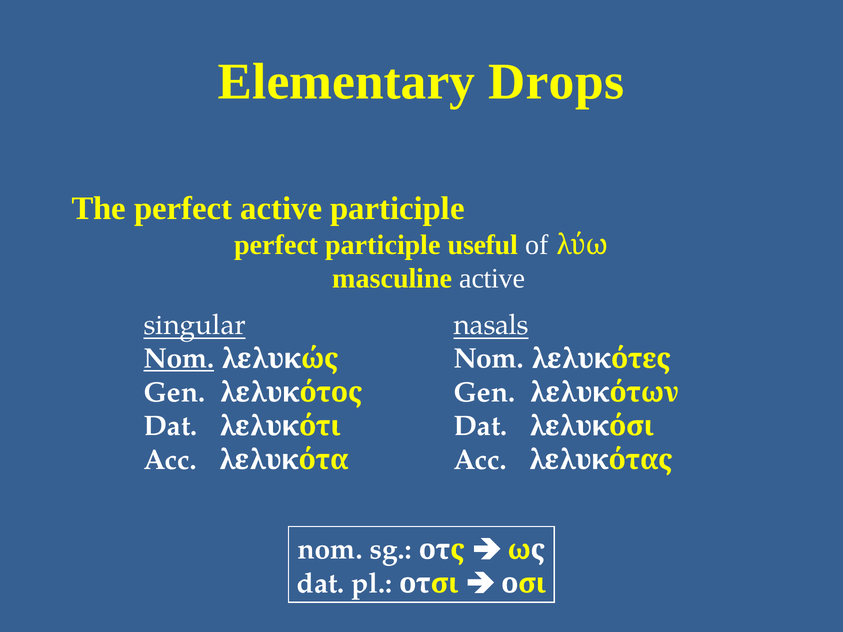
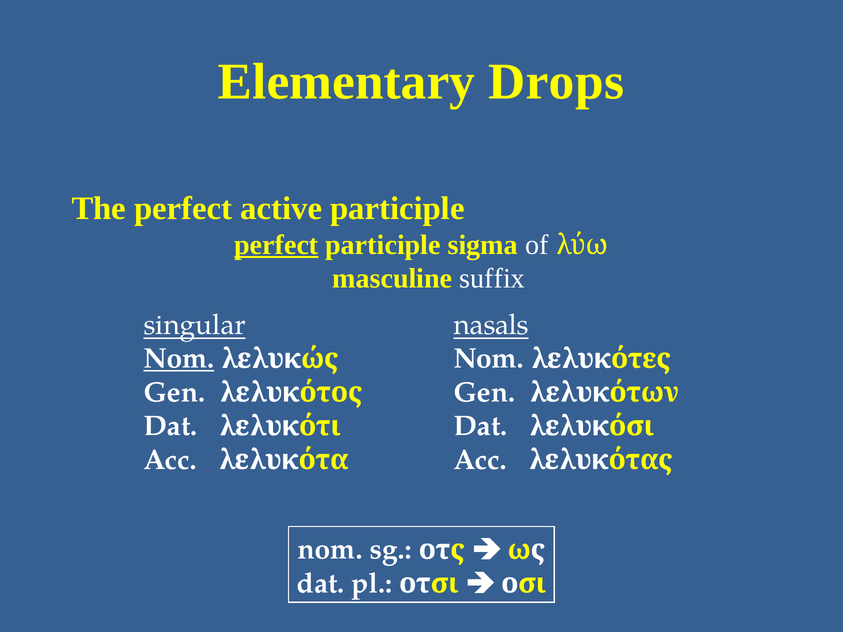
perfect underline: none -> present (276, 245)
useful: useful -> sigma (483, 245)
masculine active: active -> suffix (492, 279)
